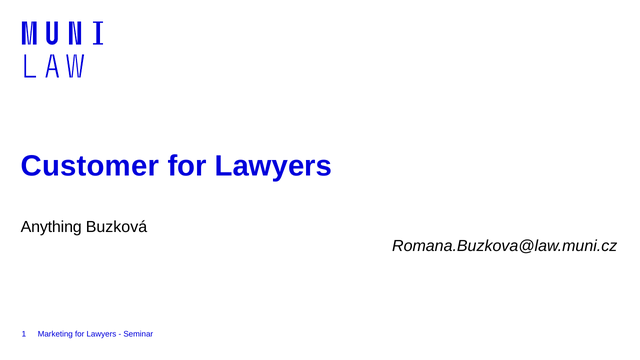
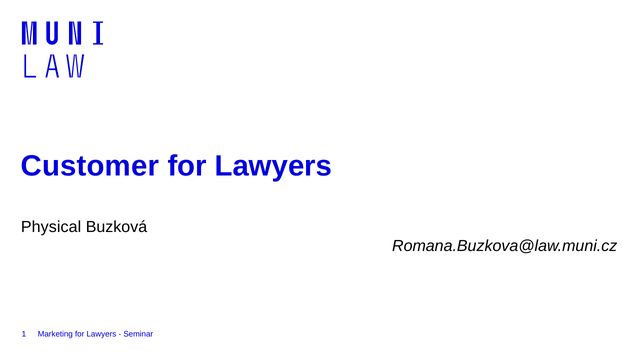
Anything: Anything -> Physical (51, 227)
